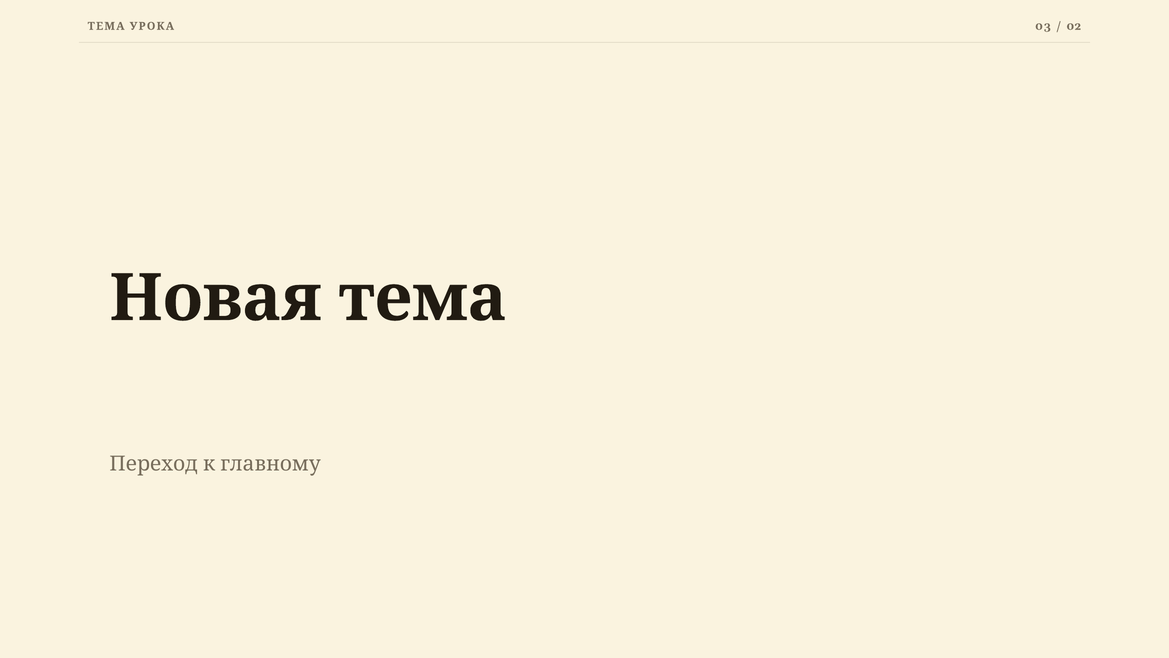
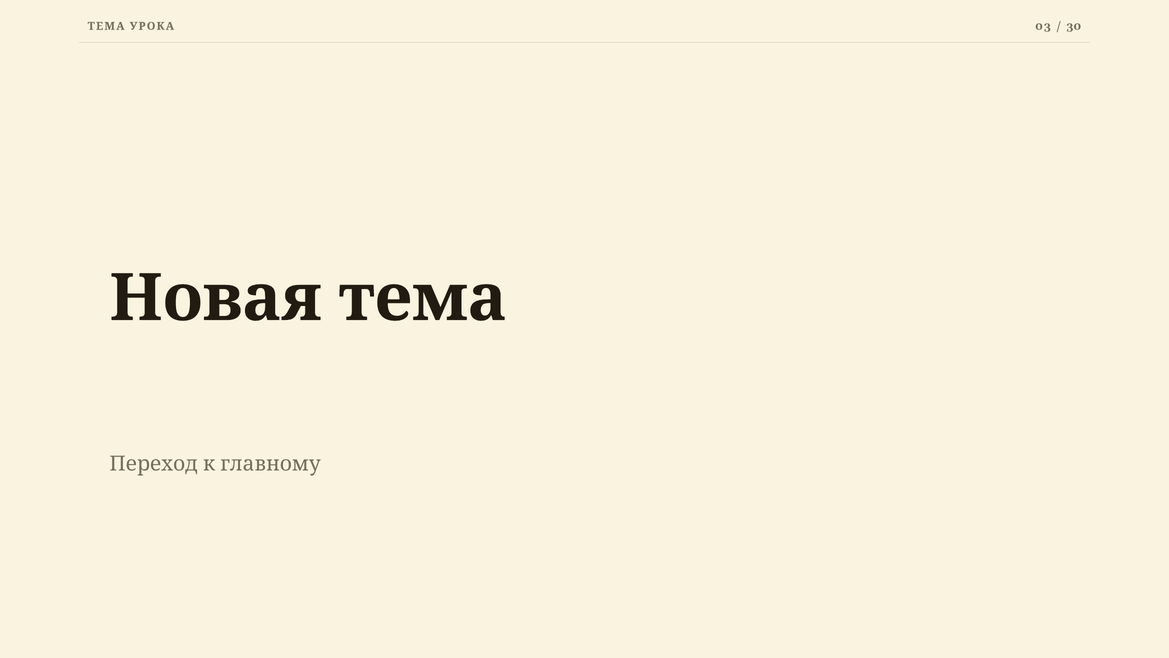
02: 02 -> 30 (1074, 26)
